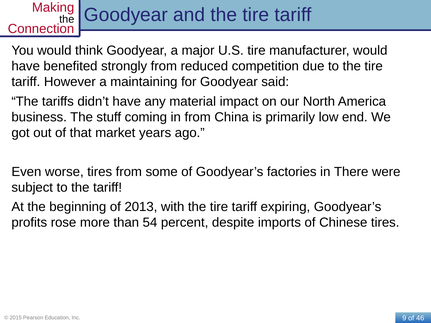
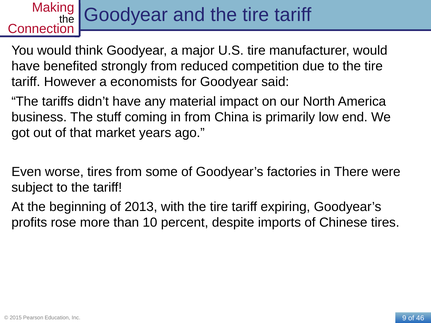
maintaining: maintaining -> economists (144, 82)
54: 54 -> 10 (150, 223)
